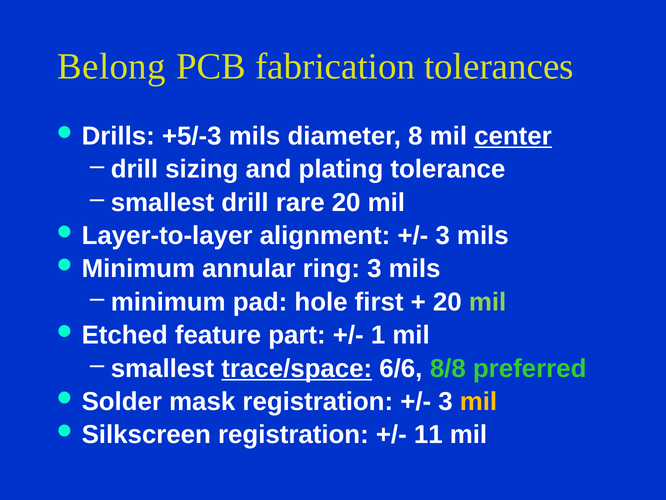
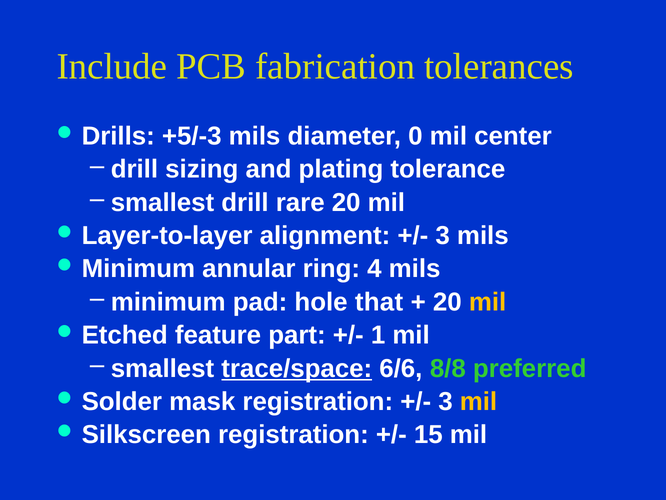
Belong: Belong -> Include (112, 66)
8: 8 -> 0 (415, 136)
center underline: present -> none (513, 136)
ring 3: 3 -> 4 (374, 269)
first: first -> that (379, 302)
mil colour: light green -> yellow (488, 302)
11: 11 -> 15 (428, 434)
